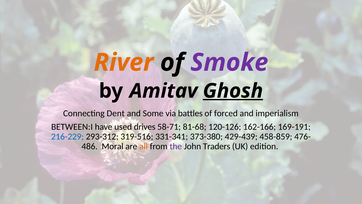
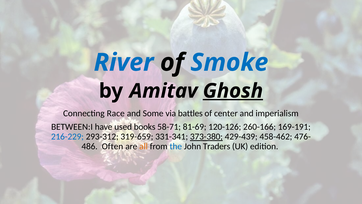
River colour: orange -> blue (124, 62)
Smoke colour: purple -> blue (229, 62)
Dent: Dent -> Race (116, 113)
forced: forced -> center (226, 113)
drives: drives -> books (145, 127)
81-68: 81-68 -> 81-69 (195, 127)
162-166: 162-166 -> 260-166 (260, 127)
319-516: 319-516 -> 319-659 (137, 136)
373-380 underline: none -> present (206, 136)
458-859: 458-859 -> 458-462 (276, 136)
Moral: Moral -> Often (112, 146)
the colour: purple -> blue (176, 146)
